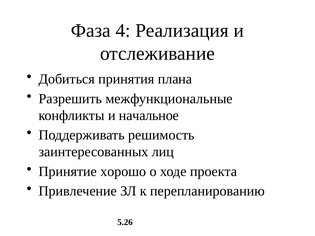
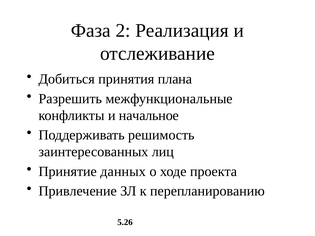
4: 4 -> 2 (123, 30)
хорошо: хорошо -> данных (123, 172)
